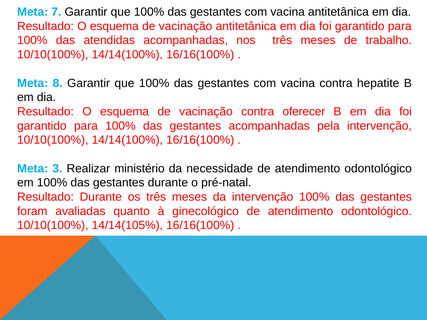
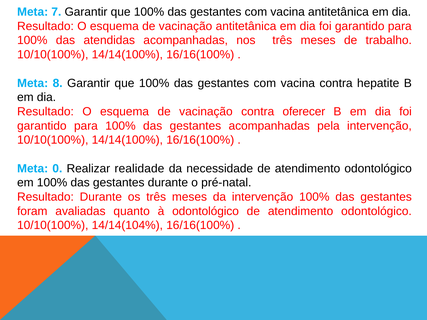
3: 3 -> 0 (57, 169)
ministério: ministério -> realidade (139, 169)
à ginecológico: ginecológico -> odontológico (206, 211)
14/14(105%: 14/14(105% -> 14/14(104% (127, 226)
